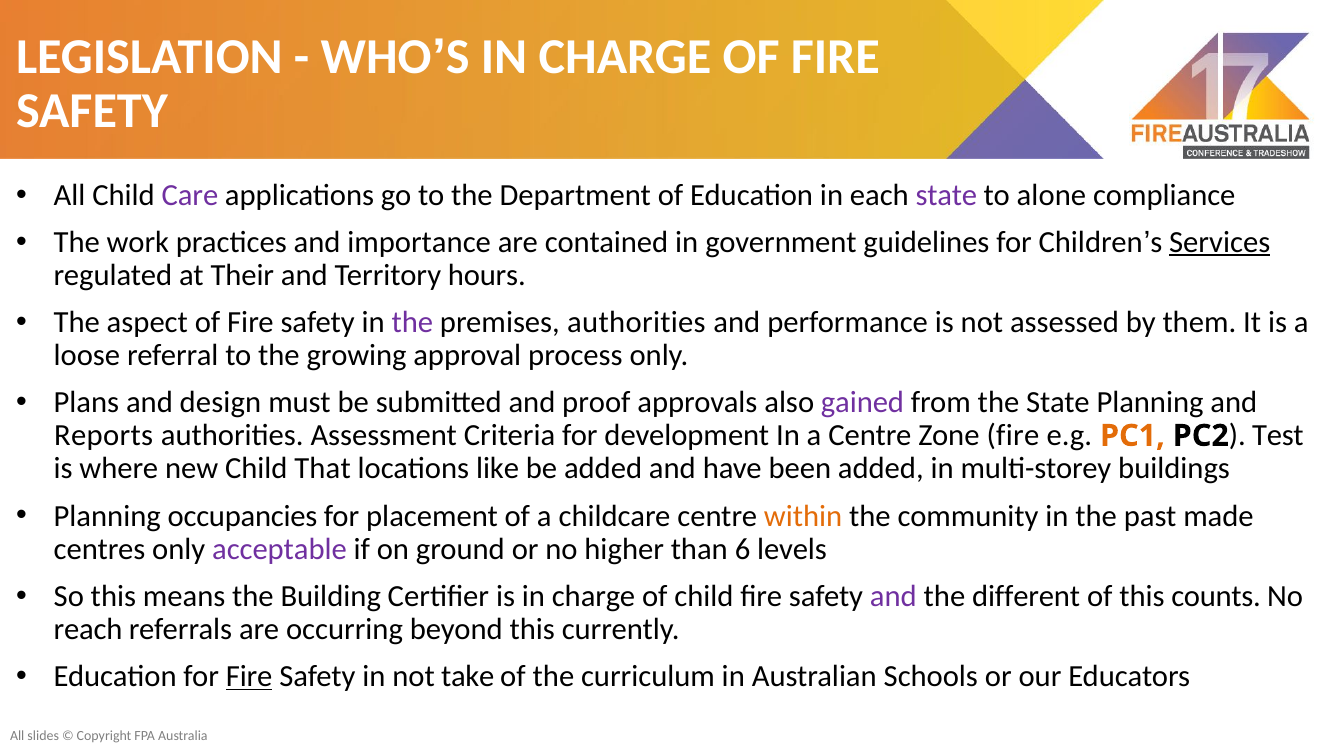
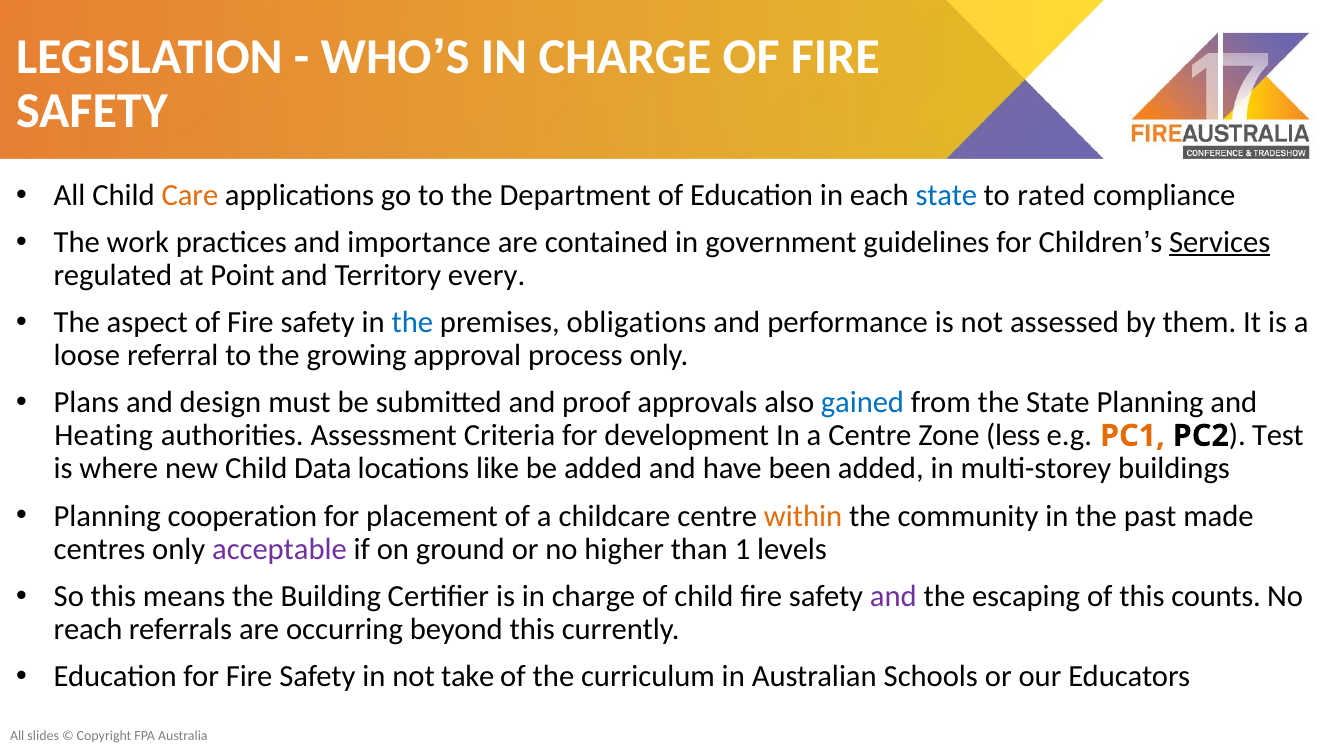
Care colour: purple -> orange (190, 195)
state colour: purple -> blue (946, 195)
alone: alone -> rated (1051, 195)
Their: Their -> Point (242, 275)
hours: hours -> every (487, 275)
the colour: purple -> blue (412, 322)
premises authorities: authorities -> obligations (636, 322)
gained colour: purple -> blue (862, 402)
Reports: Reports -> Heating (104, 435)
Zone fire: fire -> less (1013, 435)
That: That -> Data (323, 469)
occupancies: occupancies -> cooperation (242, 516)
6: 6 -> 1 (743, 549)
different: different -> escaping (1026, 596)
Fire underline: present -> none (249, 676)
